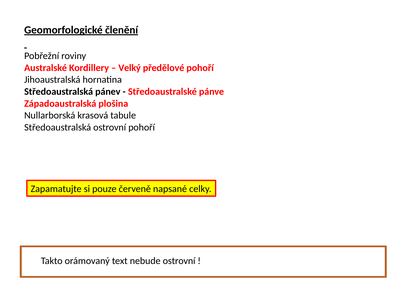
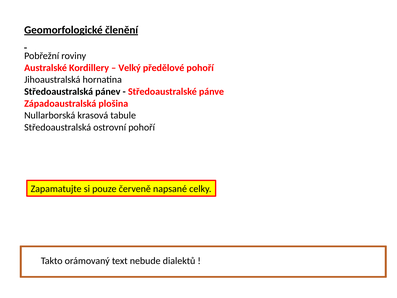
nebude ostrovní: ostrovní -> dialektů (179, 261)
